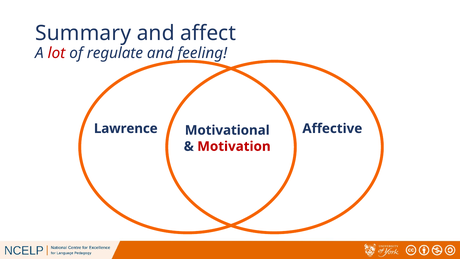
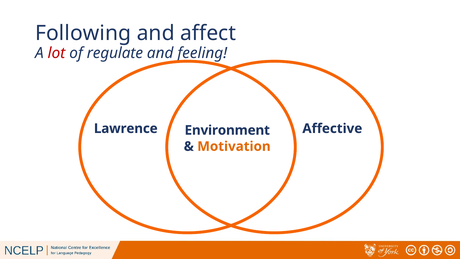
Summary: Summary -> Following (83, 33)
Motivational: Motivational -> Environment (227, 130)
Motivation colour: red -> orange (234, 146)
